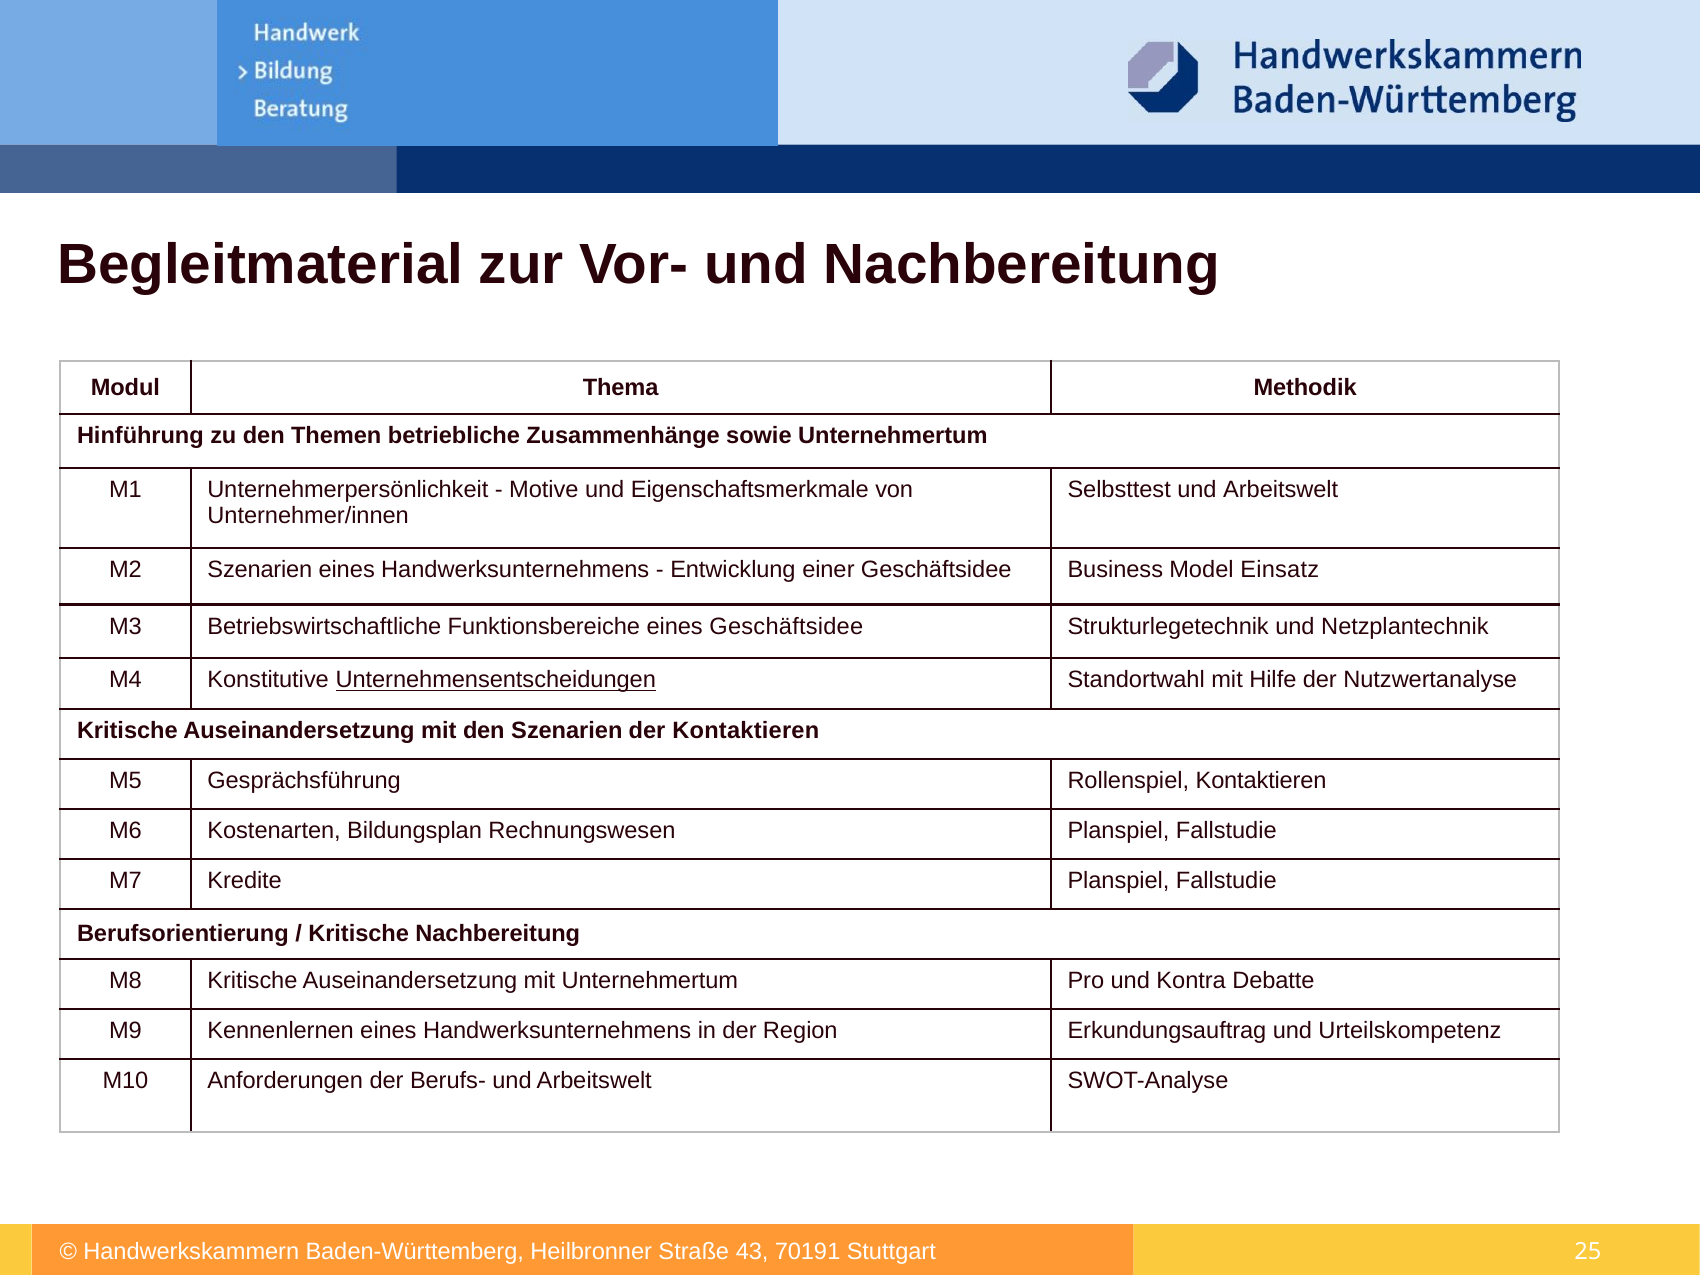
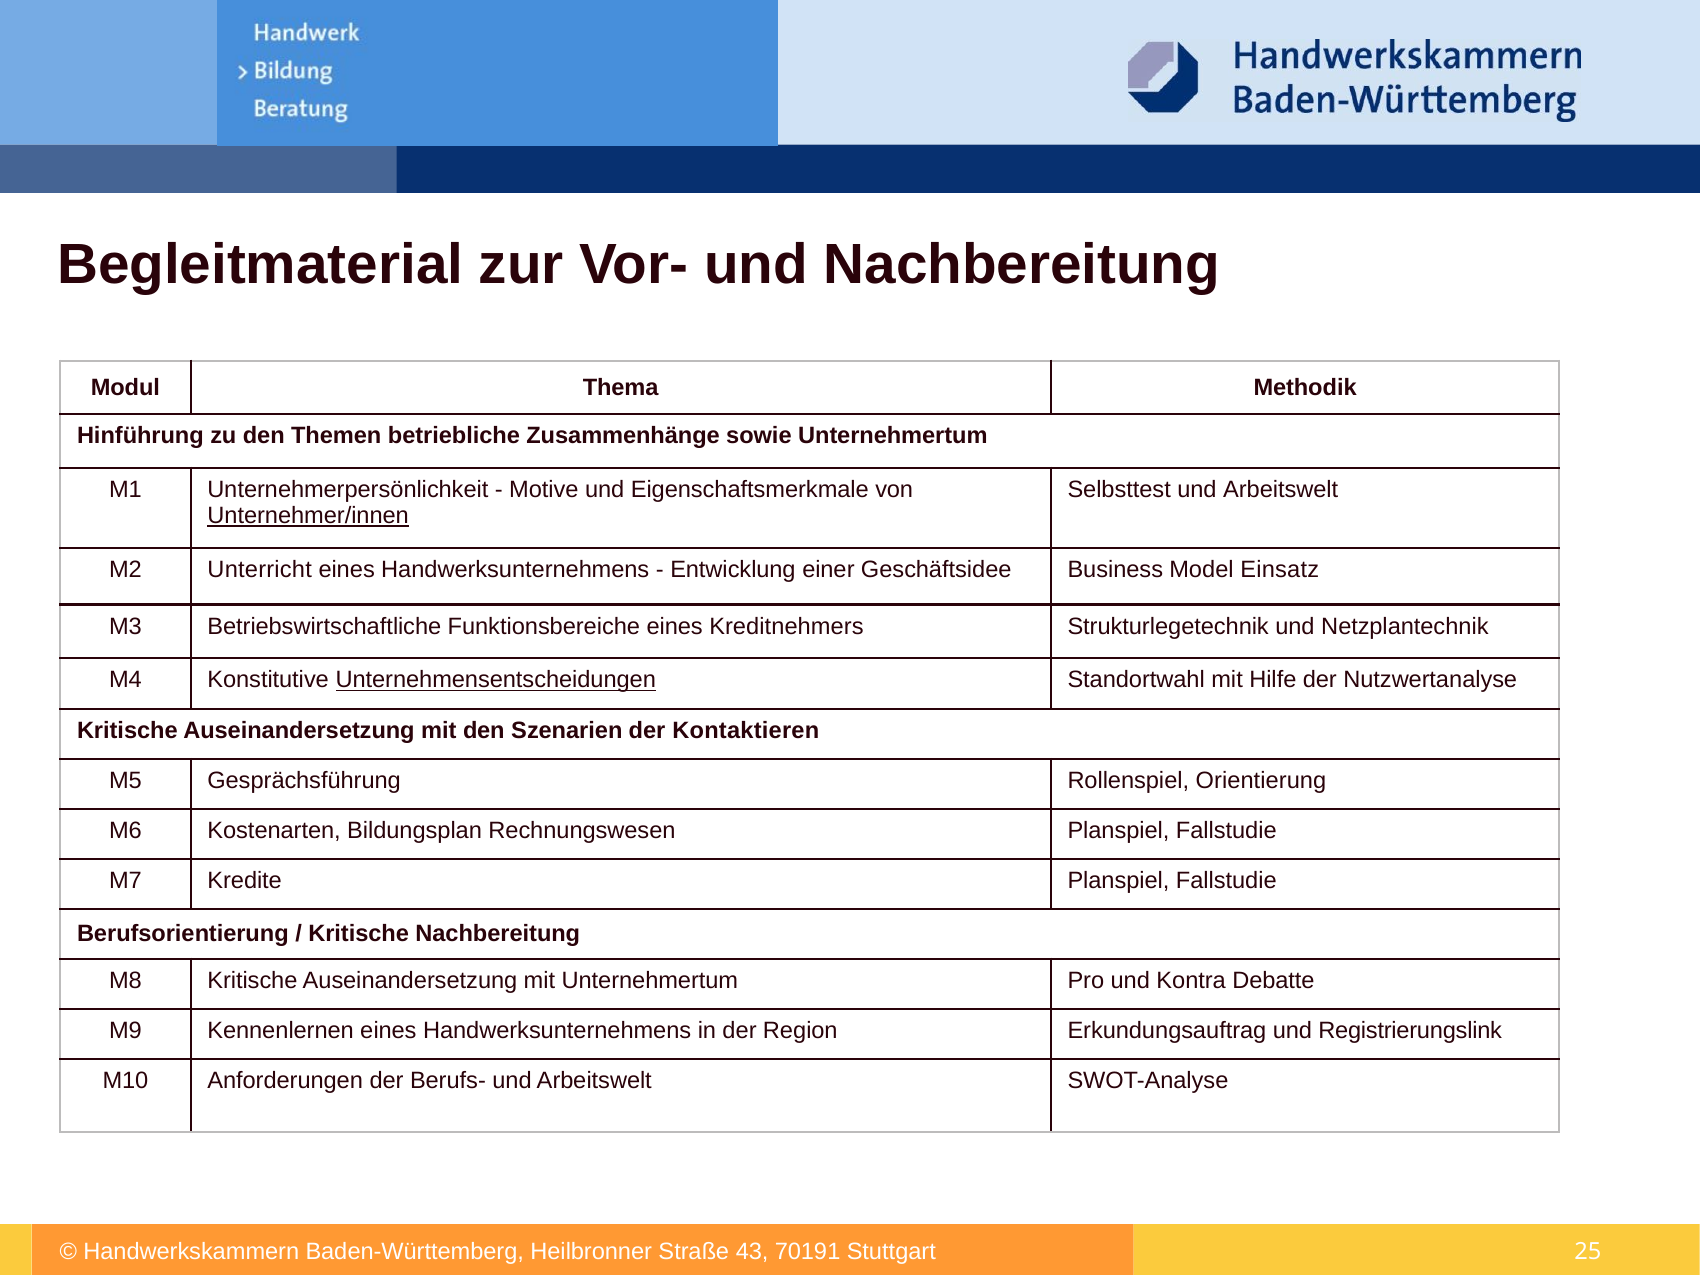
Unternehmer/innen underline: none -> present (308, 516)
M2 Szenarien: Szenarien -> Unterricht (260, 570)
eines Geschäftsidee: Geschäftsidee -> Kreditnehmers (786, 626)
Rollenspiel Kontaktieren: Kontaktieren -> Orientierung (1261, 781)
Urteilskompetenz: Urteilskompetenz -> Registrierungslink (1410, 1031)
